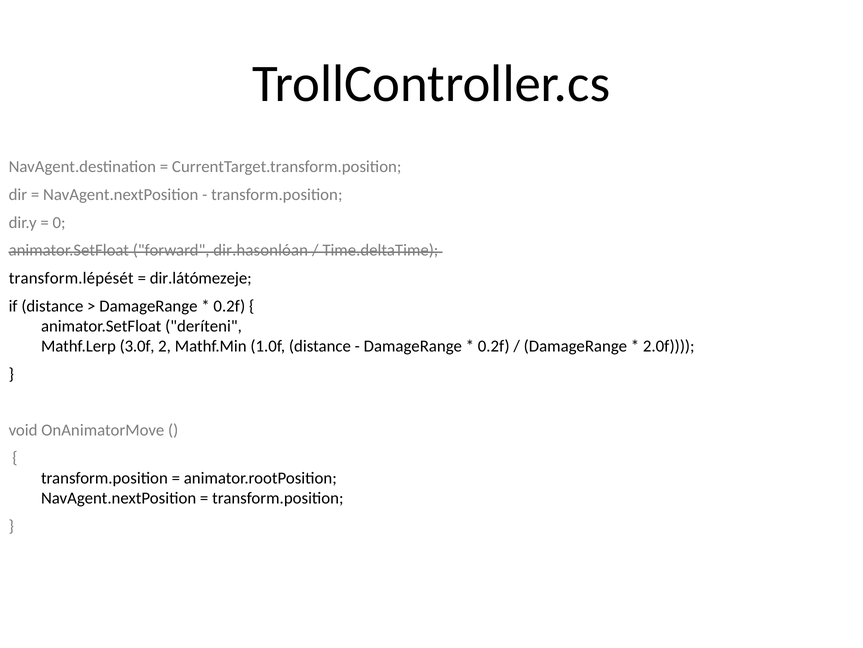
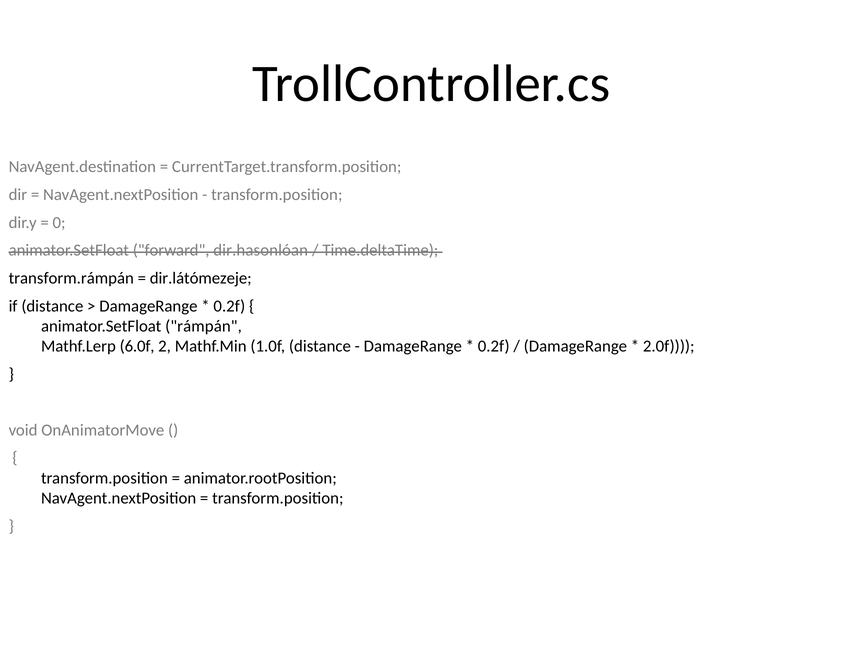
transform.lépését: transform.lépését -> transform.rámpán (71, 278)
deríteni: deríteni -> rámpán (204, 326)
3.0f: 3.0f -> 6.0f (137, 346)
